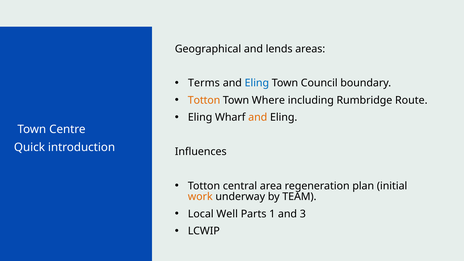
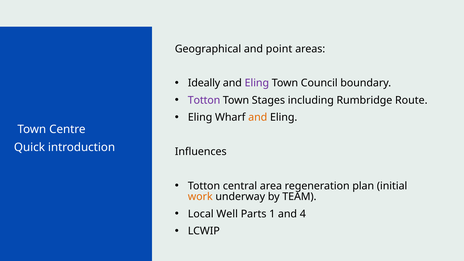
lends: lends -> point (279, 49)
Terms: Terms -> Ideally (204, 83)
Eling colour: blue -> purple (257, 83)
Totton colour: orange -> purple (204, 100)
Where: Where -> Stages (268, 100)
3: 3 -> 4 (303, 214)
